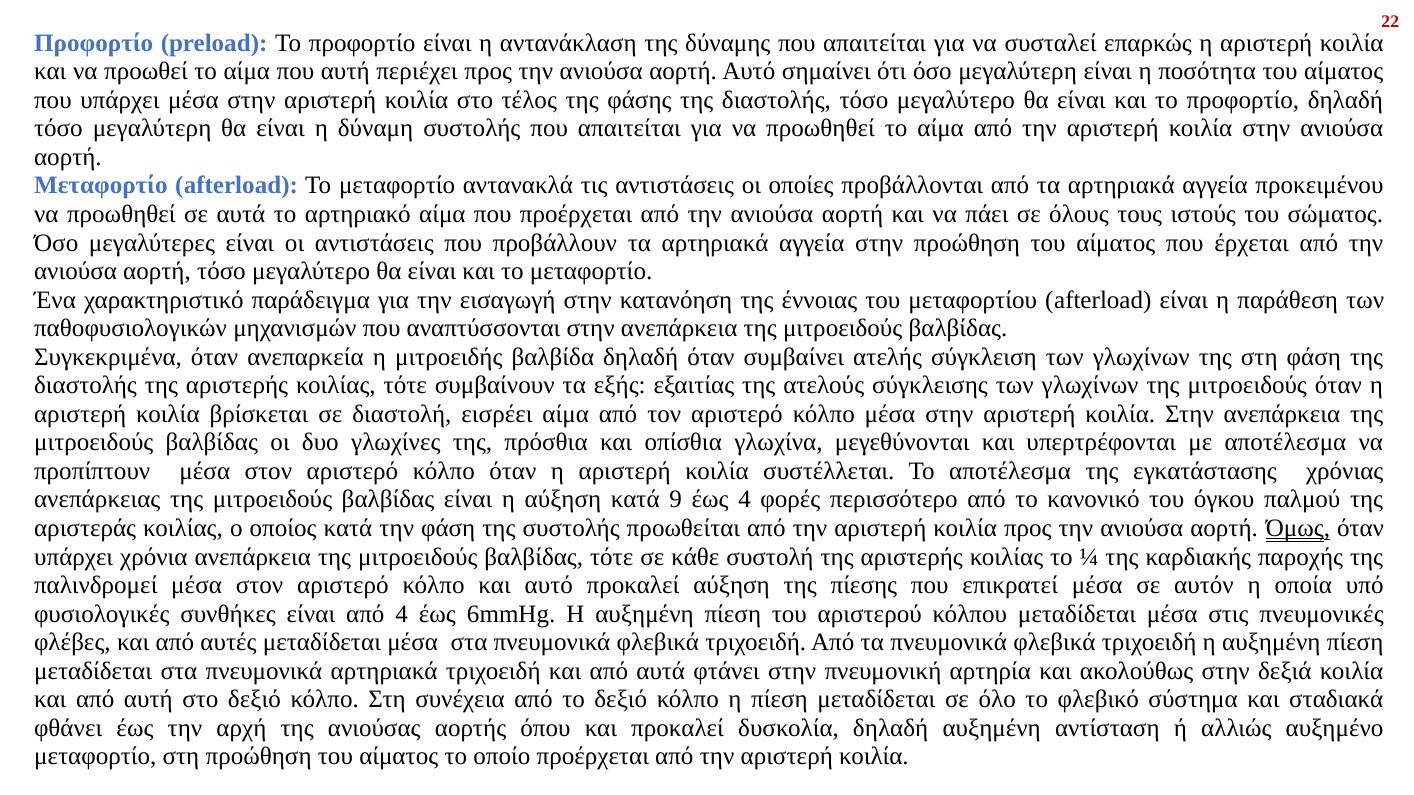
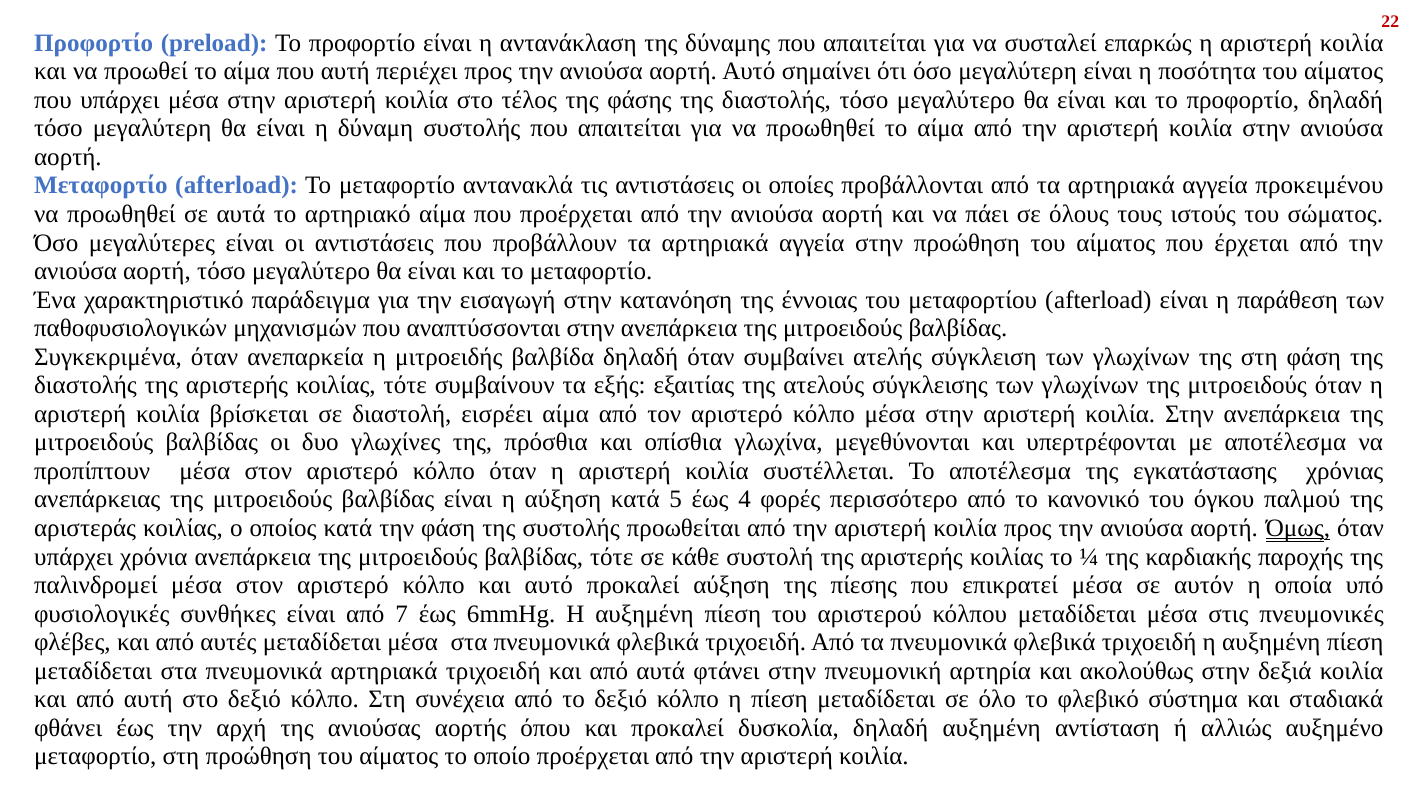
9: 9 -> 5 (676, 500)
από 4: 4 -> 7 (402, 614)
